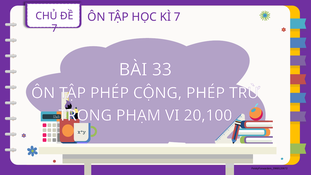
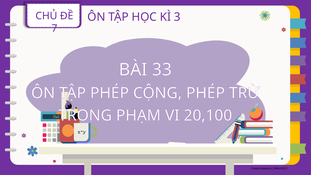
KÌ 7: 7 -> 3 (177, 17)
